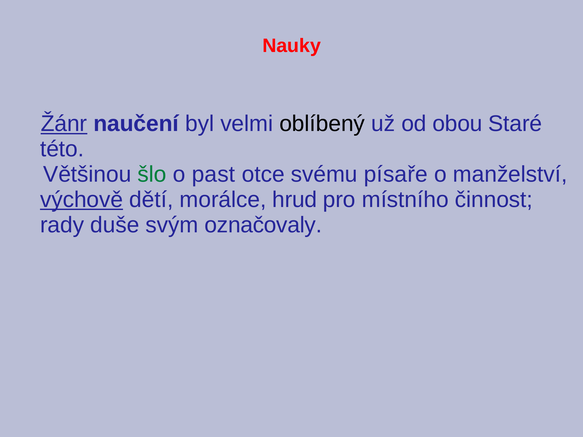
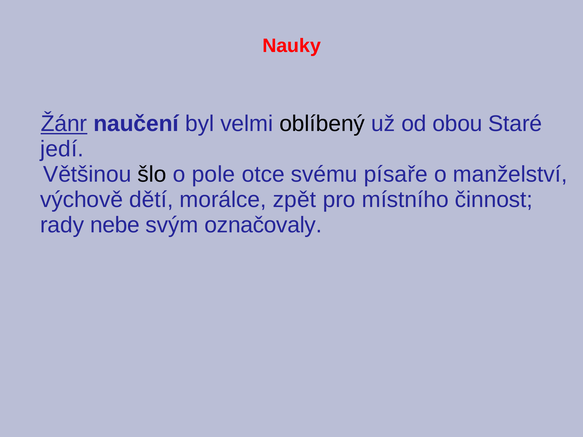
této: této -> jedí (62, 149)
šlo colour: green -> black (152, 175)
past: past -> pole (214, 175)
výchově underline: present -> none (82, 200)
hrud: hrud -> zpět (294, 200)
duše: duše -> nebe (115, 225)
